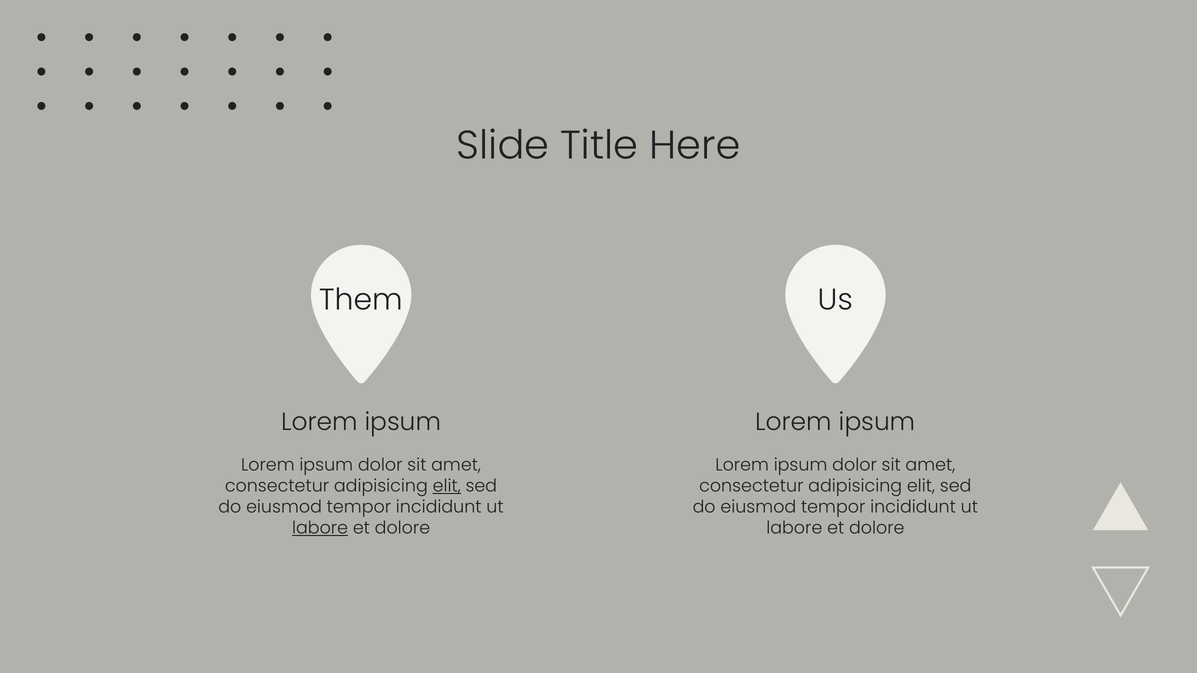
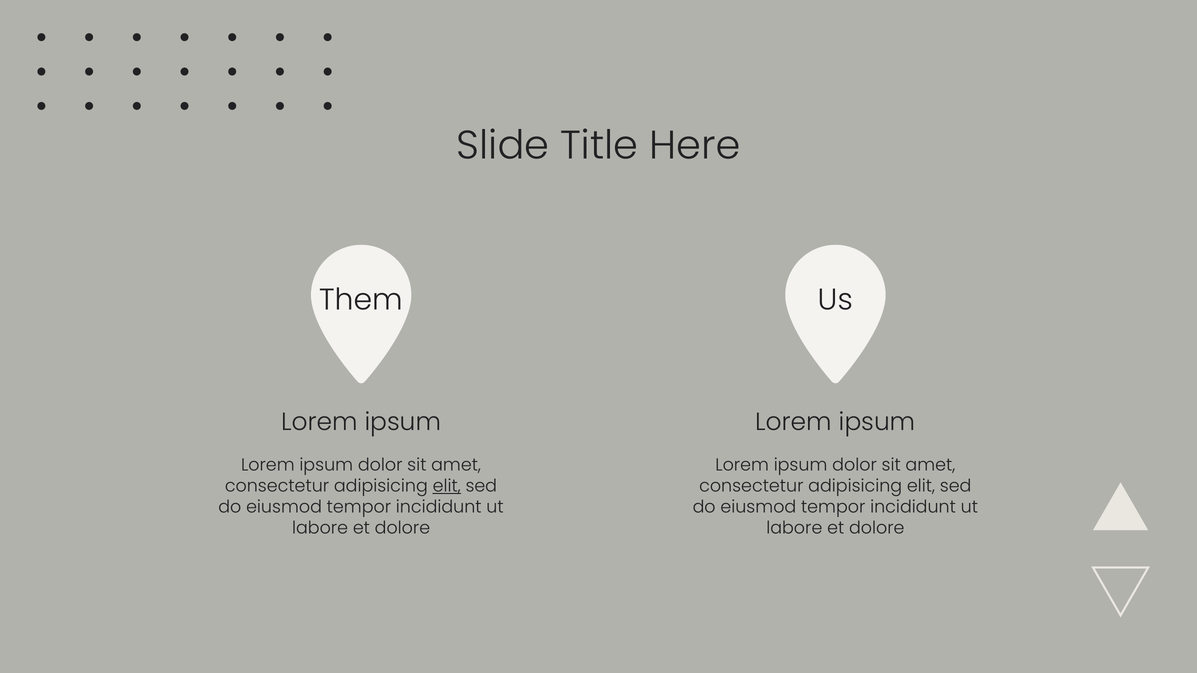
labore underline: present -> none (320, 528)
